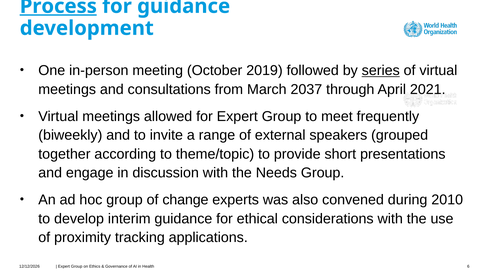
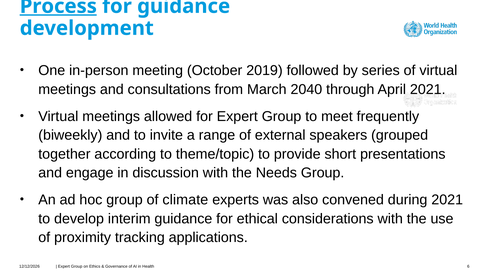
series underline: present -> none (381, 71)
2037: 2037 -> 2040 (306, 89)
change: change -> climate (185, 200)
during 2010: 2010 -> 2021 (447, 200)
